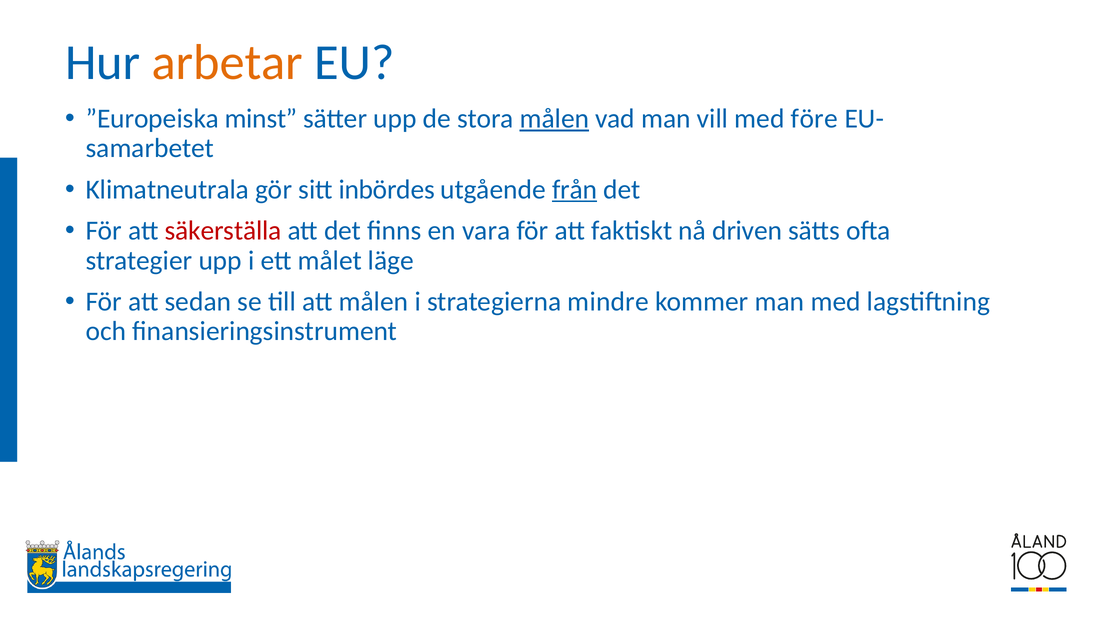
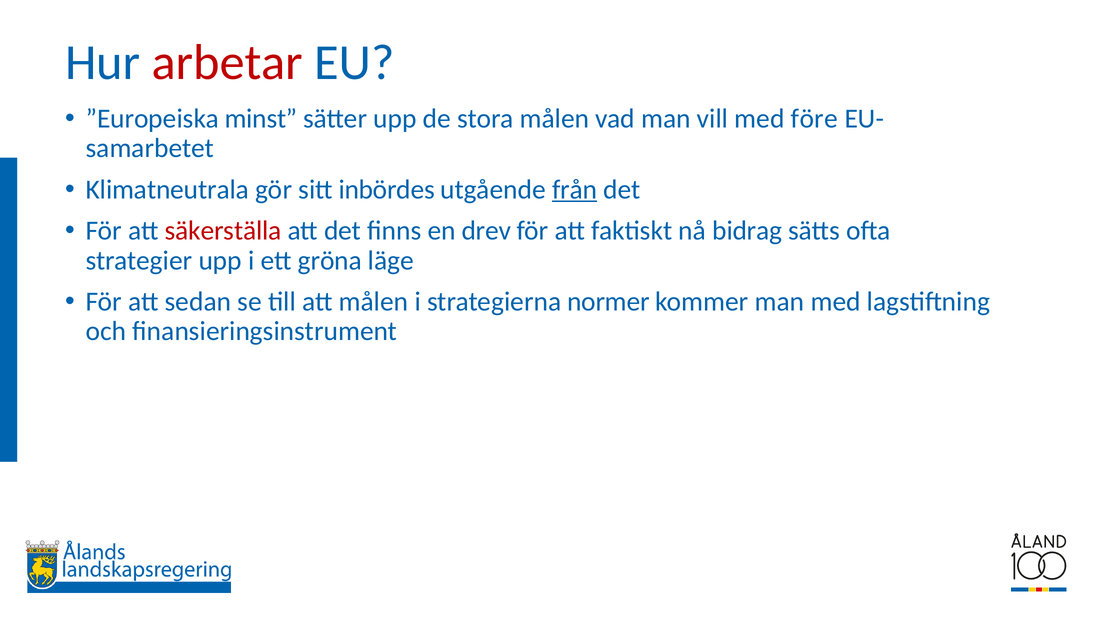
arbetar colour: orange -> red (227, 63)
målen underline: present -> none (554, 119)
vara: vara -> drev (486, 231)
driven: driven -> bidrag (747, 231)
målet: målet -> gröna (330, 260)
mindre: mindre -> normer (608, 301)
